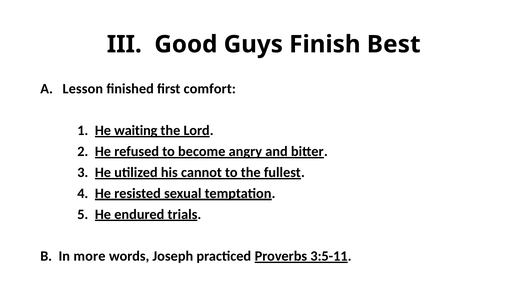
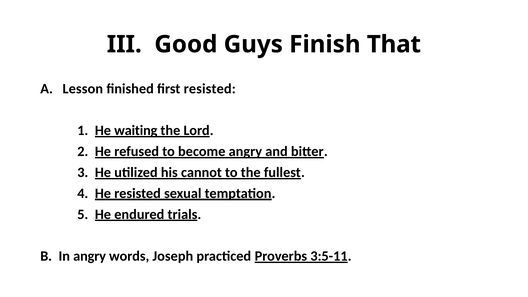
Best: Best -> That (394, 44)
first comfort: comfort -> resisted (210, 89)
In more: more -> angry (90, 256)
